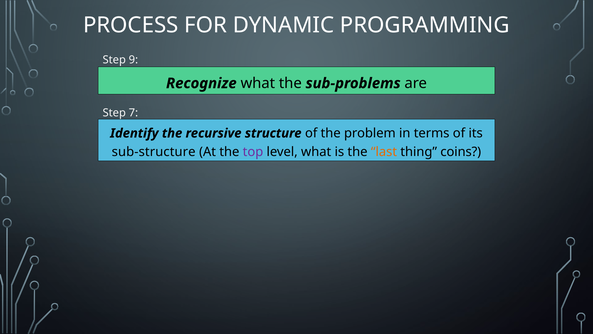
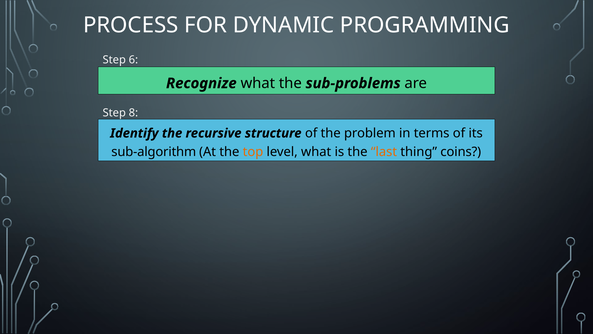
9: 9 -> 6 (133, 60)
7: 7 -> 8 (133, 113)
sub-structure: sub-structure -> sub-algorithm (154, 152)
top colour: purple -> orange (253, 152)
